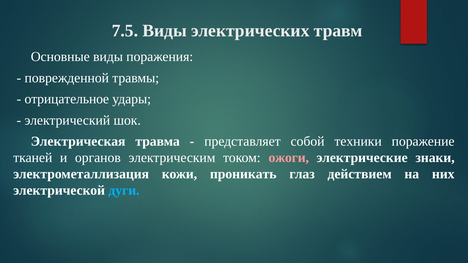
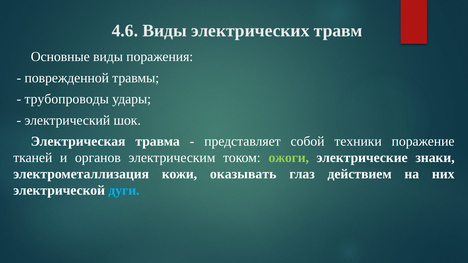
7.5: 7.5 -> 4.6 (125, 31)
отрицательное: отрицательное -> трубопроводы (67, 99)
ожоги colour: pink -> light green (289, 158)
проникать: проникать -> оказывать (243, 174)
